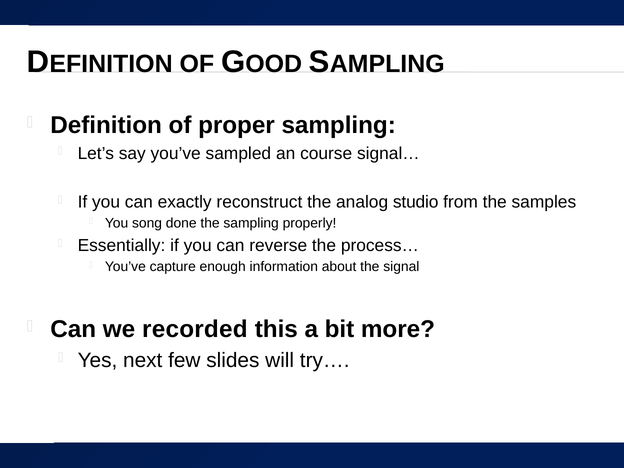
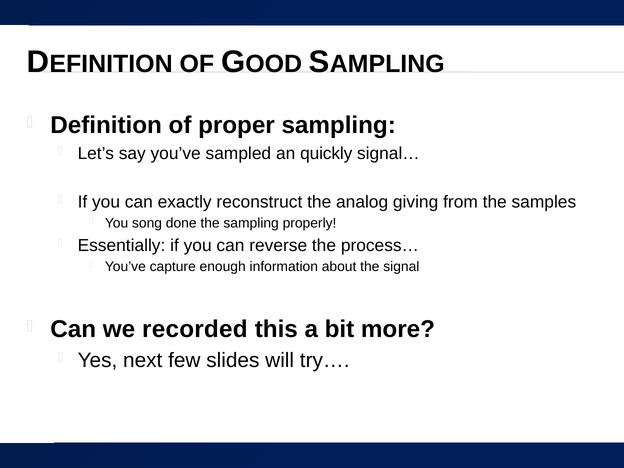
course: course -> quickly (326, 153)
studio: studio -> giving (416, 202)
